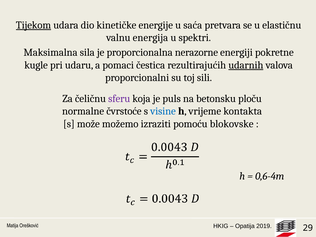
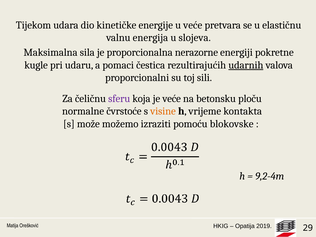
Tijekom underline: present -> none (33, 25)
u saća: saća -> veće (193, 25)
spektri: spektri -> slojeva (195, 38)
je puls: puls -> veće (172, 99)
visine colour: blue -> orange (163, 111)
0,6-4m: 0,6-4m -> 9,2-4m (270, 176)
